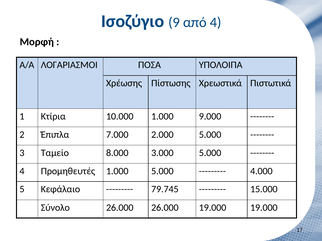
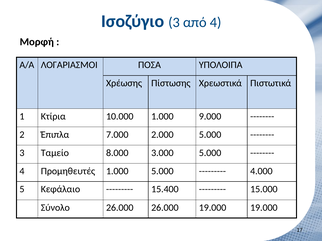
Ισοζύγιο 9: 9 -> 3 (174, 23)
79.745: 79.745 -> 15.400 (165, 190)
